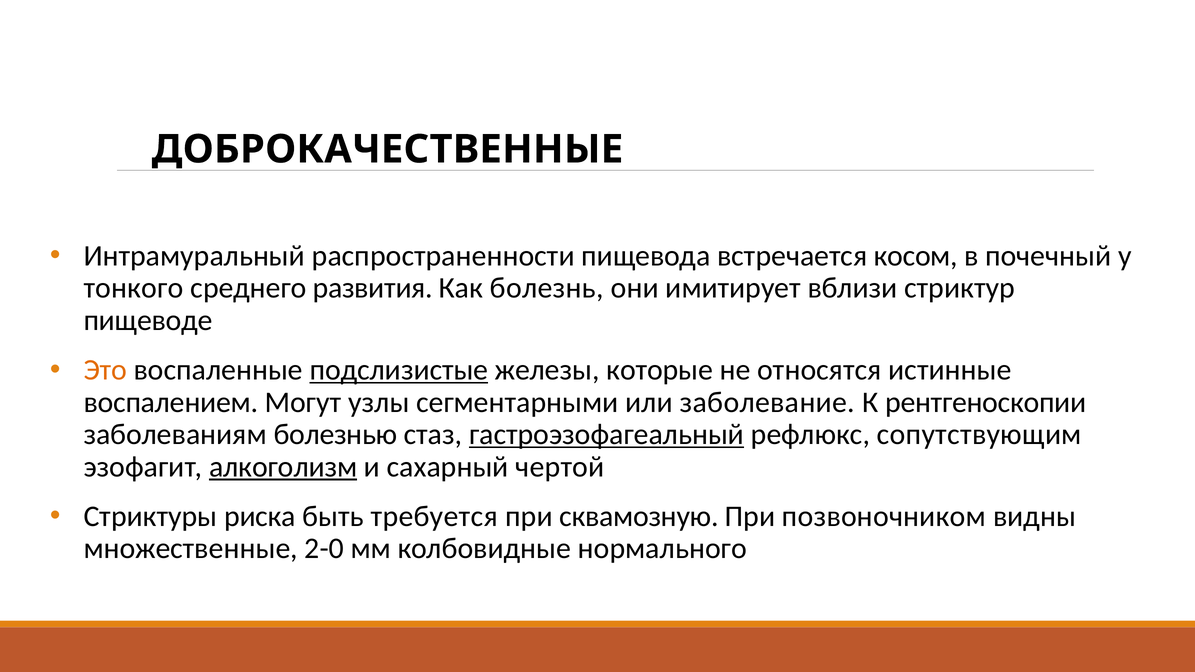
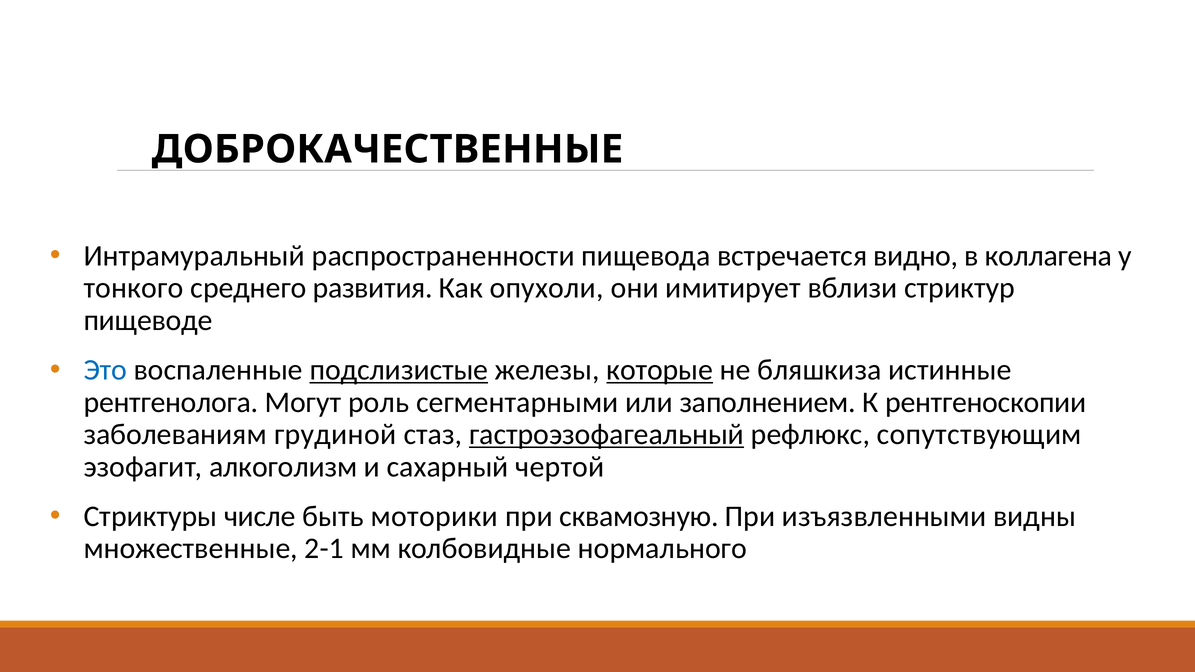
косом: косом -> видно (916, 256)
почечный: почечный -> коллагена (1048, 256)
болезнь: болезнь -> опухоли (547, 288)
Это colour: orange -> blue (105, 370)
которые underline: none -> present (660, 370)
относятся: относятся -> бляшкиза (819, 370)
воспалением: воспалением -> рентгенолога (171, 402)
узлы: узлы -> роль (379, 402)
заболевание: заболевание -> заполнением (768, 402)
болезнью: болезнью -> грудиной (335, 435)
алкоголизм underline: present -> none (283, 467)
риска: риска -> числе (260, 516)
требуется: требуется -> моторики (434, 516)
позвоночником: позвоночником -> изъязвленными (884, 516)
2-0: 2-0 -> 2-1 (324, 549)
